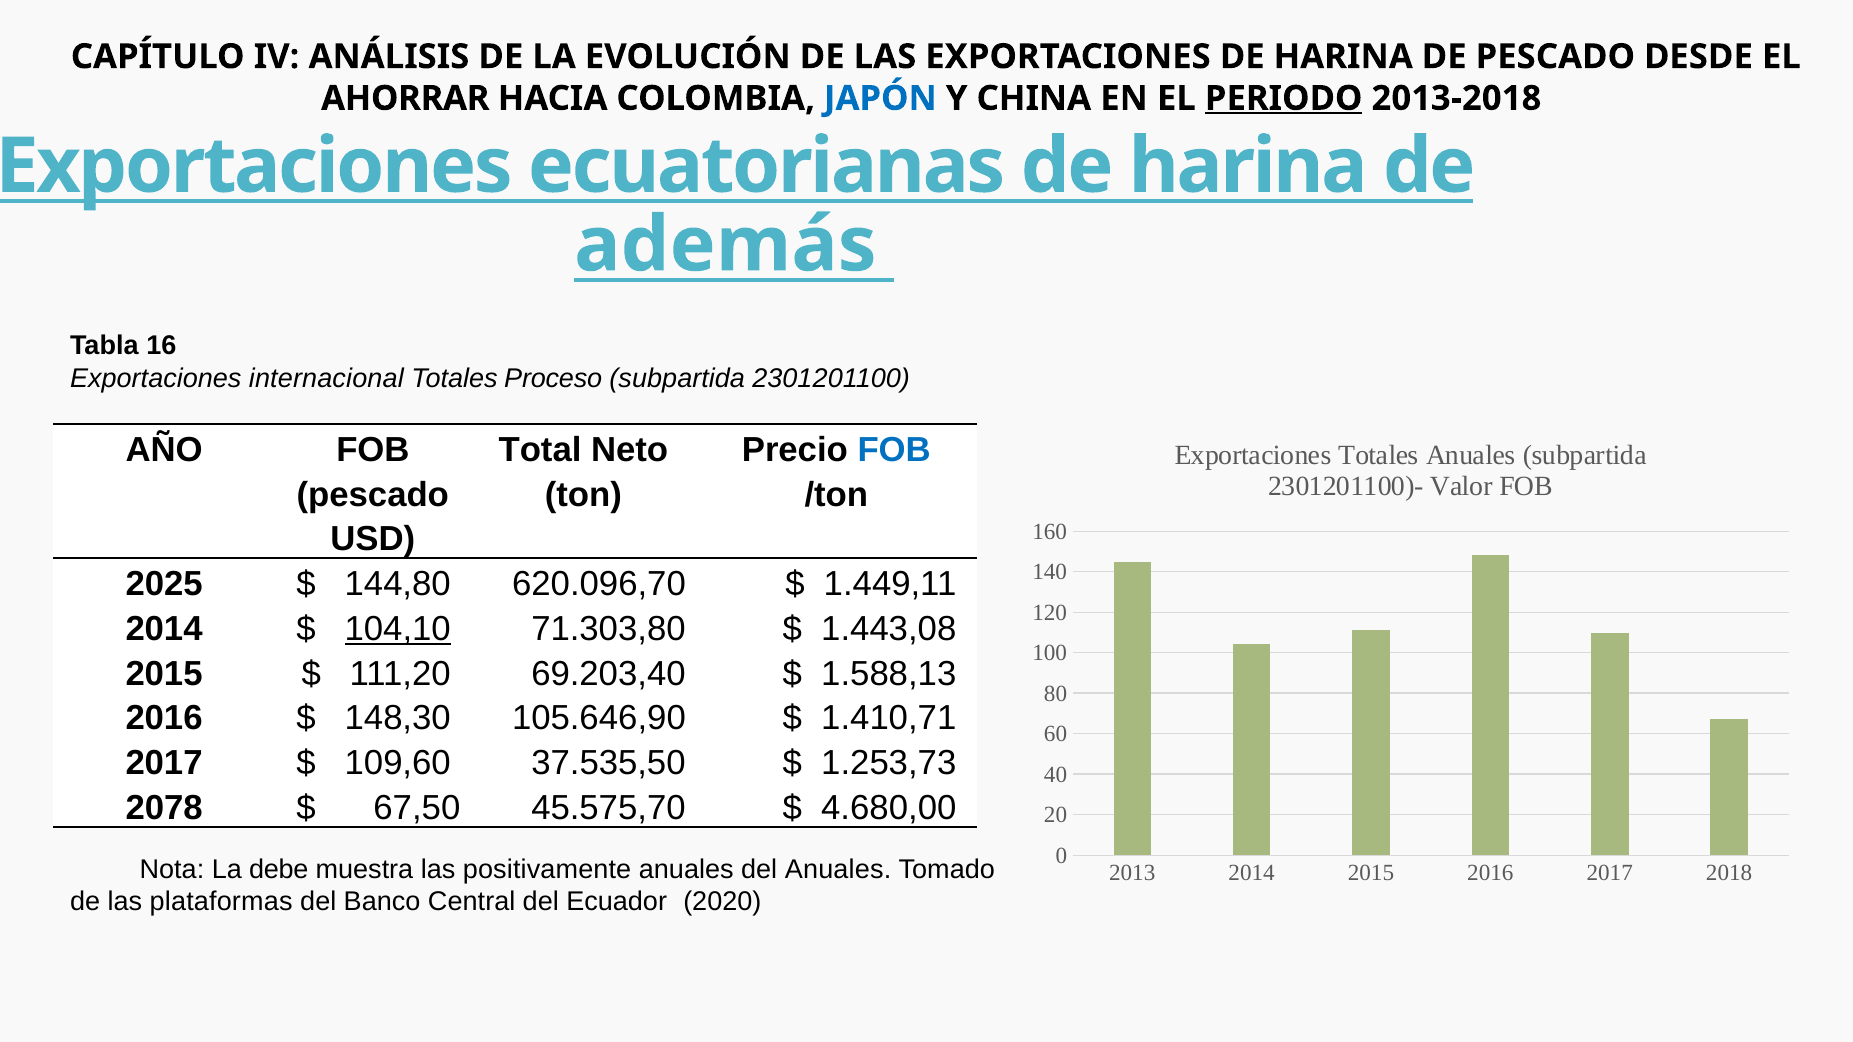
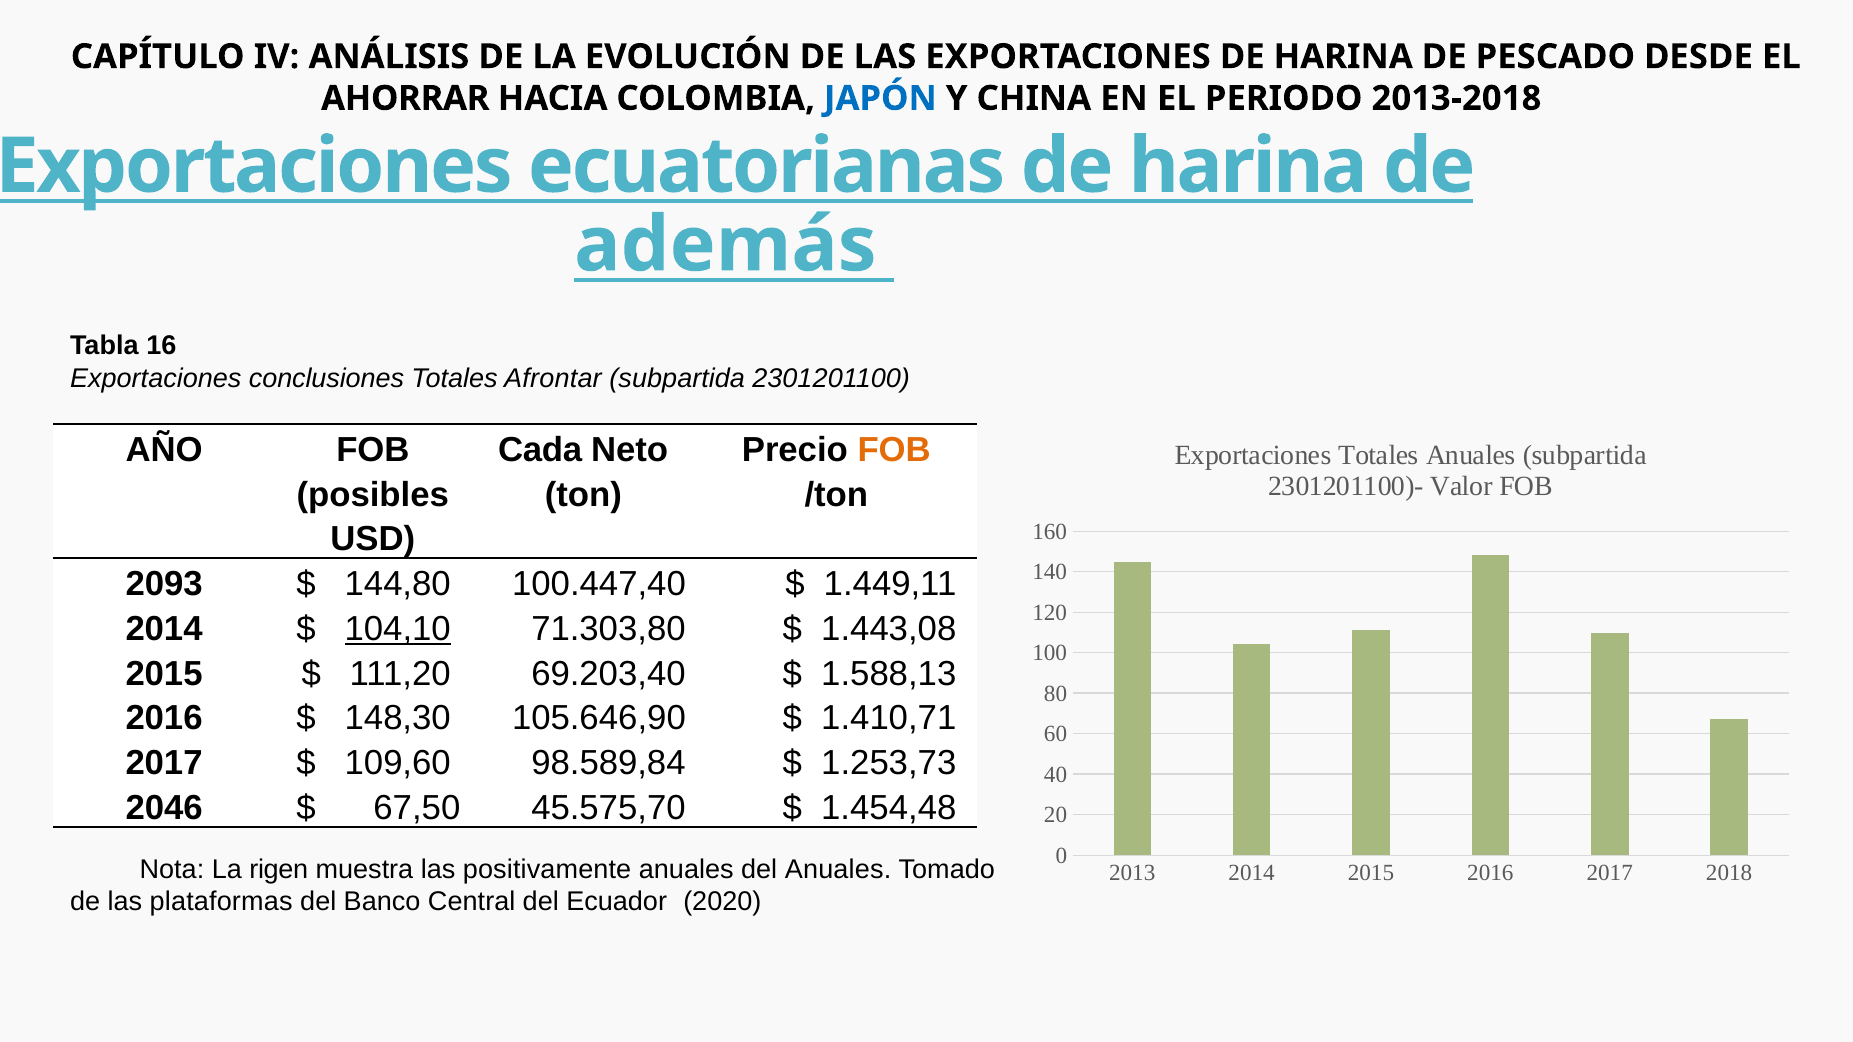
PERIODO underline: present -> none (1284, 98)
internacional: internacional -> conclusiones (326, 379)
Proceso: Proceso -> Afrontar (553, 379)
Total: Total -> Cada (540, 450)
FOB colour: blue -> orange (894, 450)
pescado: pescado -> posibles (373, 495)
2025: 2025 -> 2093 (164, 584)
620.096,70: 620.096,70 -> 100.447,40 (599, 584)
37.535,50: 37.535,50 -> 98.589,84 (608, 763)
2078: 2078 -> 2046 (164, 808)
4.680,00: 4.680,00 -> 1.454,48 (889, 808)
debe: debe -> rigen (279, 870)
